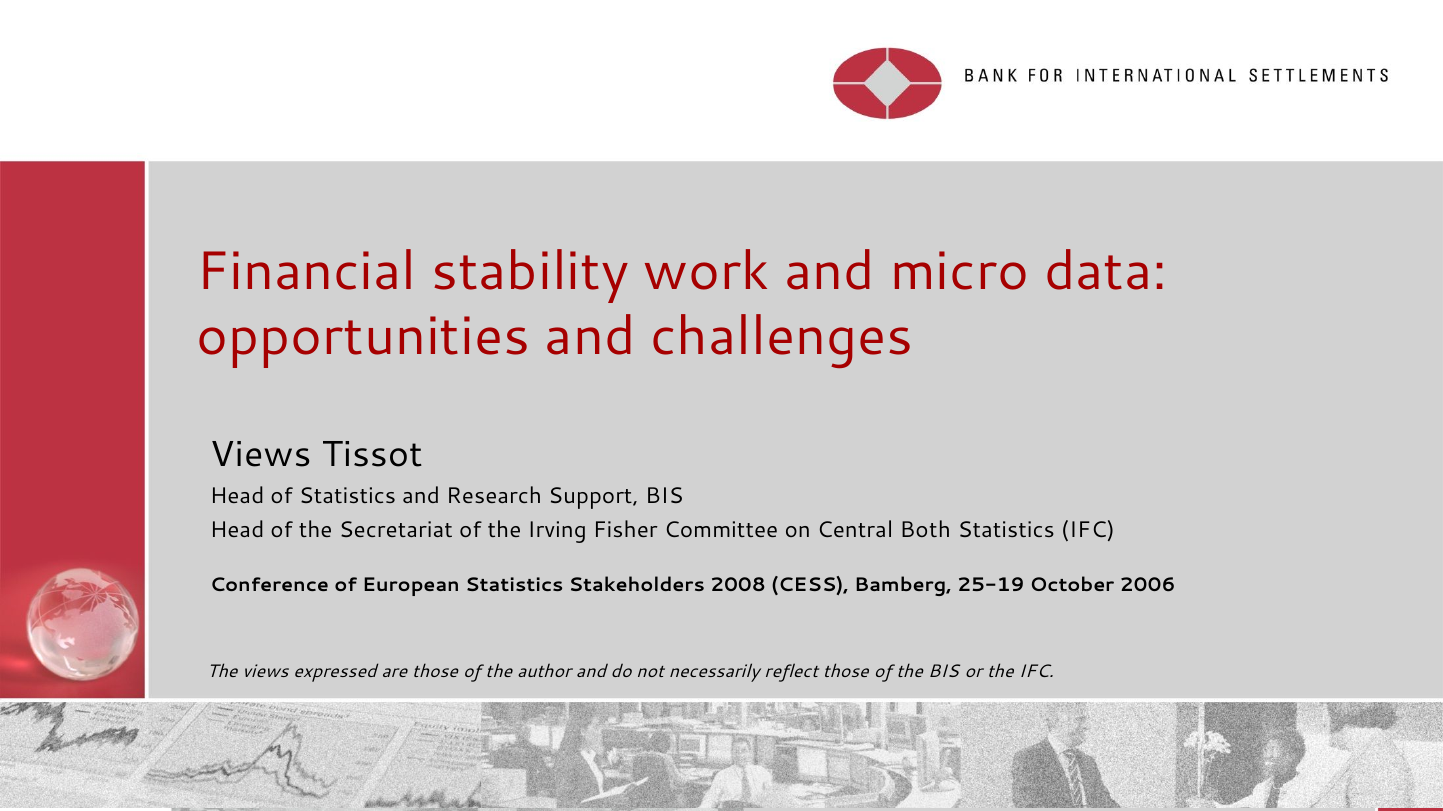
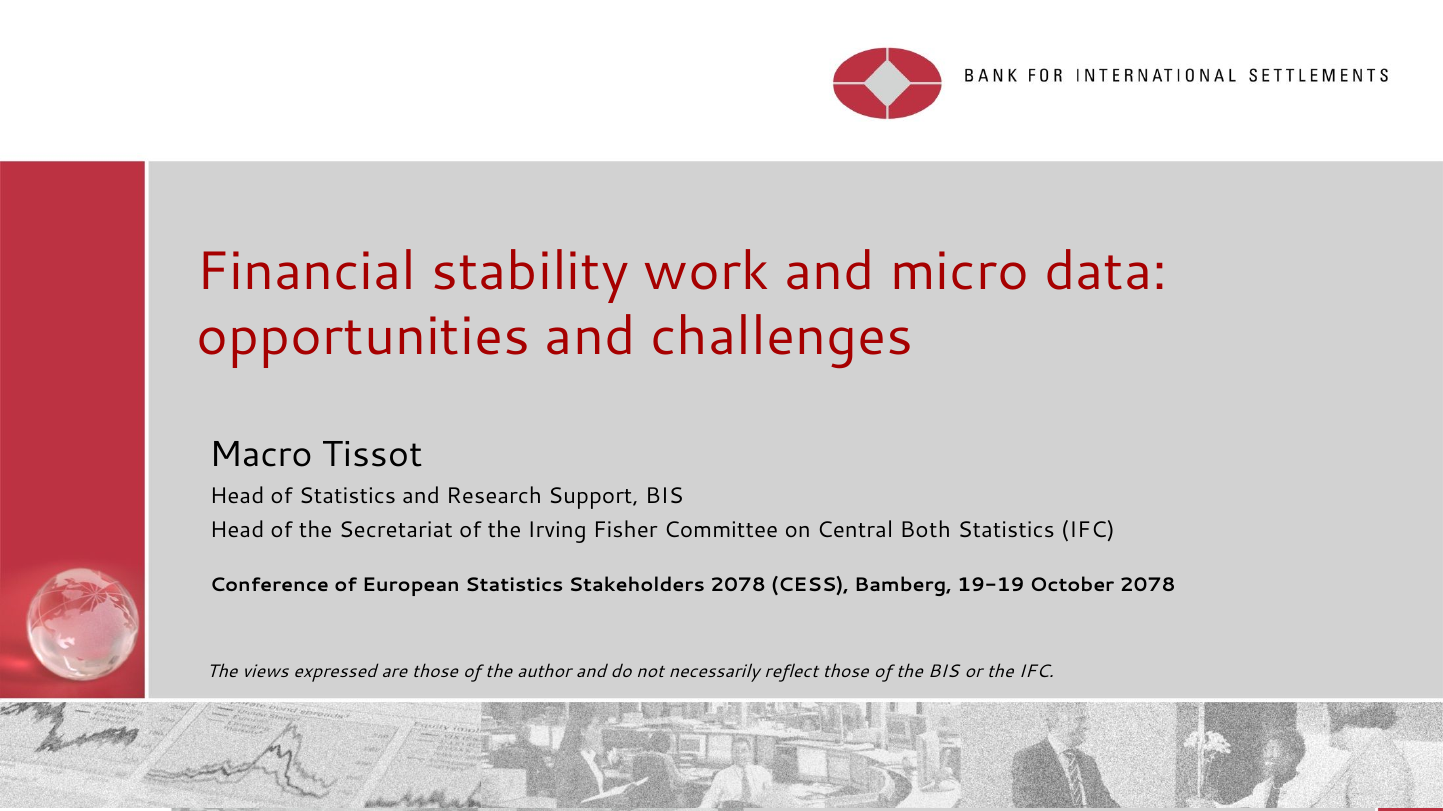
Views: Views -> Macro (261, 455)
Stakeholders 2008: 2008 -> 2078 (738, 585)
25-19: 25-19 -> 19-19 (991, 585)
October 2006: 2006 -> 2078 (1148, 585)
